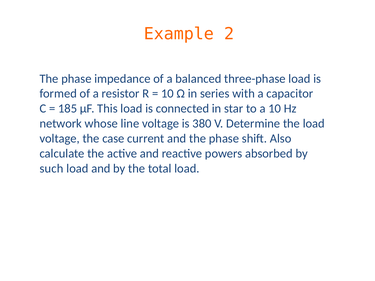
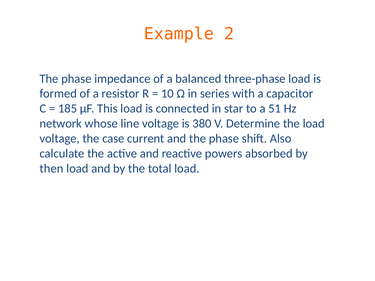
a 10: 10 -> 51 (275, 109)
such: such -> then (52, 169)
